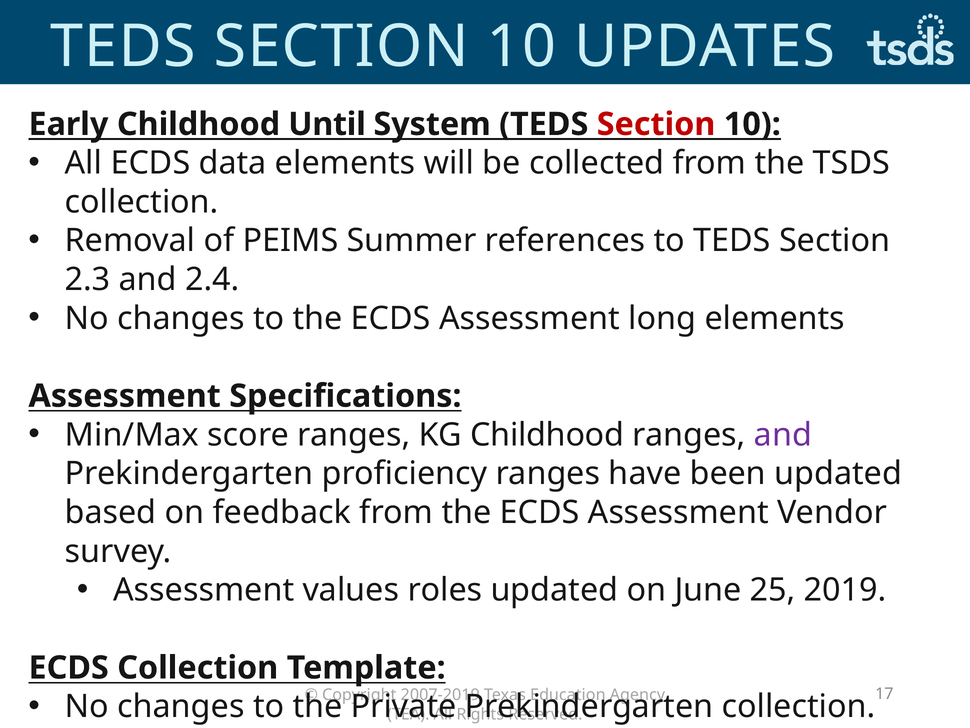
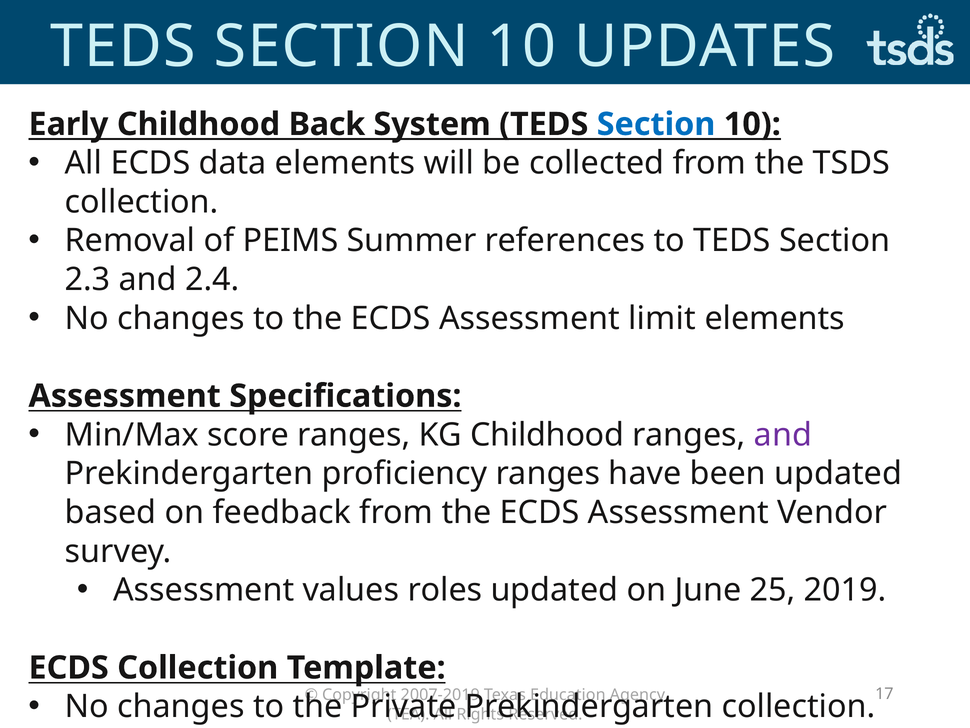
Until: Until -> Back (327, 124)
Section colour: red -> blue (656, 124)
long: long -> limit (662, 318)
